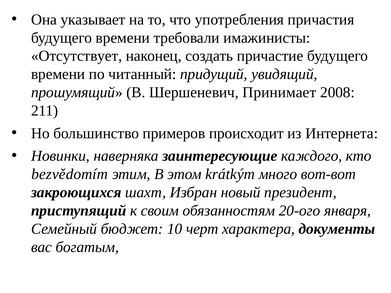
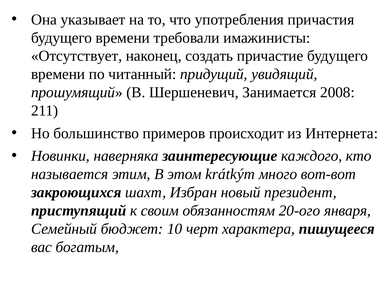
Принимает: Принимает -> Занимается (279, 93)
bezvědomím: bezvědomím -> называется (70, 174)
документы: документы -> пишущееся (337, 229)
